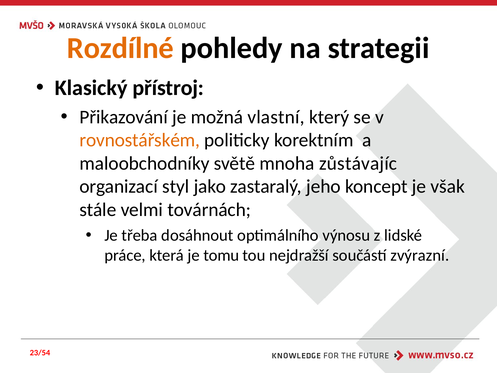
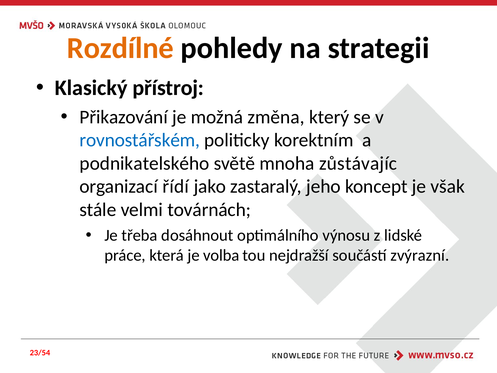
vlastní: vlastní -> změna (276, 117)
rovnostářském colour: orange -> blue (140, 140)
maloobchodníky: maloobchodníky -> podnikatelského (145, 163)
styl: styl -> řídí (176, 186)
tomu: tomu -> volba (221, 255)
